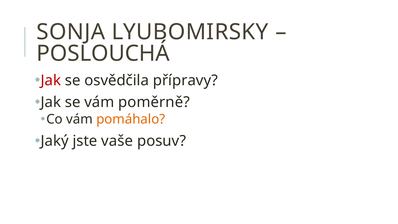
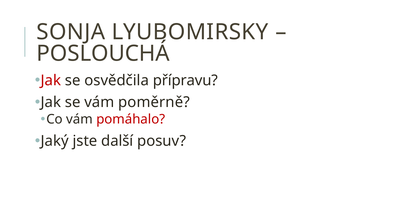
přípravy: přípravy -> přípravu (185, 80)
pomáhalo colour: orange -> red (131, 119)
vaše: vaše -> další (117, 141)
